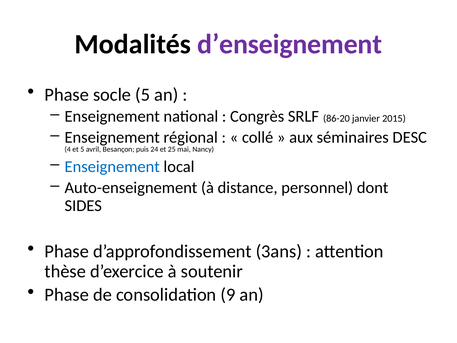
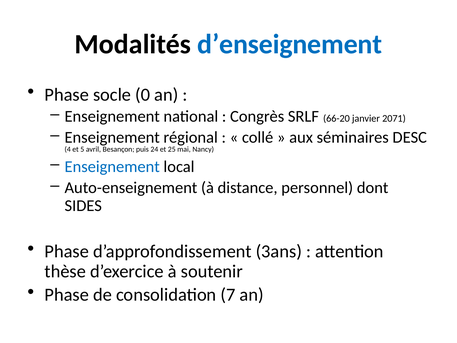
d’enseignement colour: purple -> blue (290, 44)
socle 5: 5 -> 0 (143, 95)
86-20: 86-20 -> 66-20 (336, 118)
2015: 2015 -> 2071 (394, 118)
9: 9 -> 7 (228, 295)
